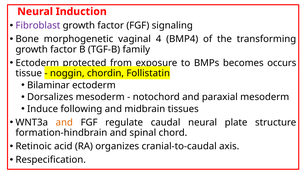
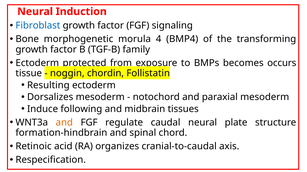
Fibroblast colour: purple -> blue (38, 26)
vaginal: vaginal -> morula (135, 39)
Bilaminar: Bilaminar -> Resulting (48, 85)
